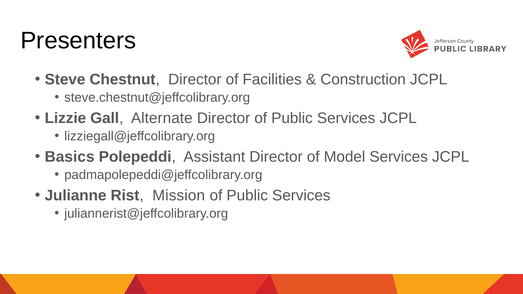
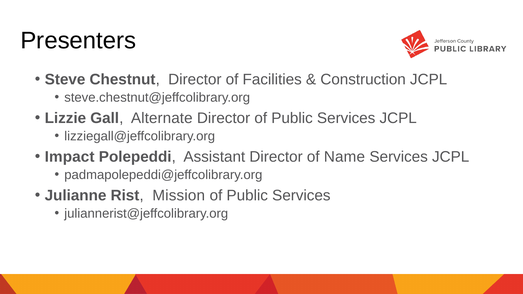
Basics: Basics -> Impact (70, 157)
Model: Model -> Name (344, 157)
